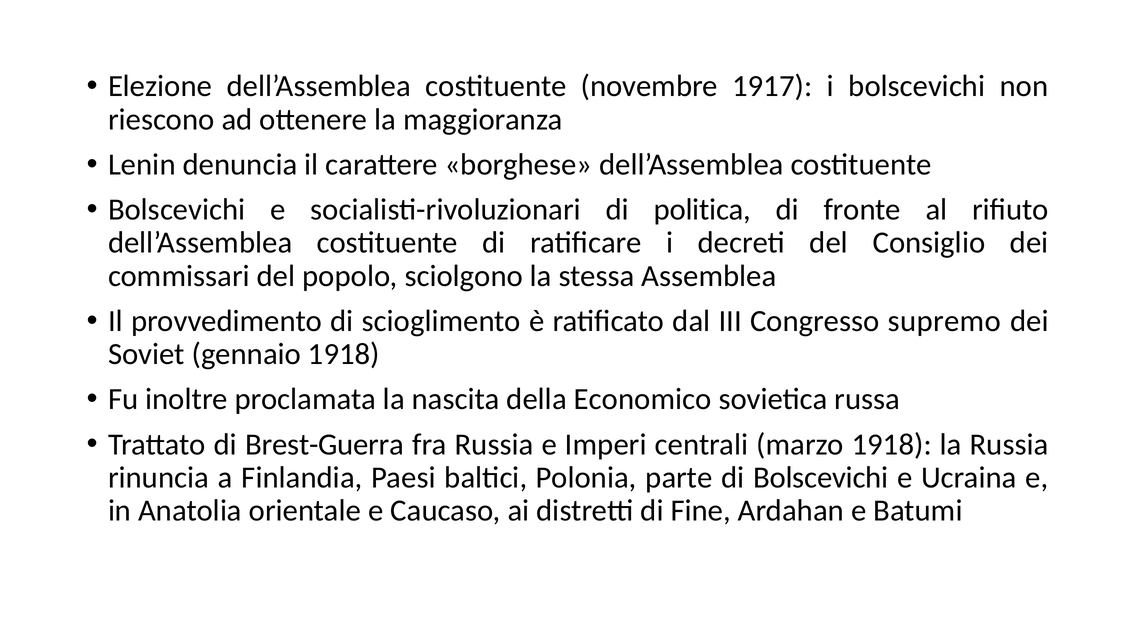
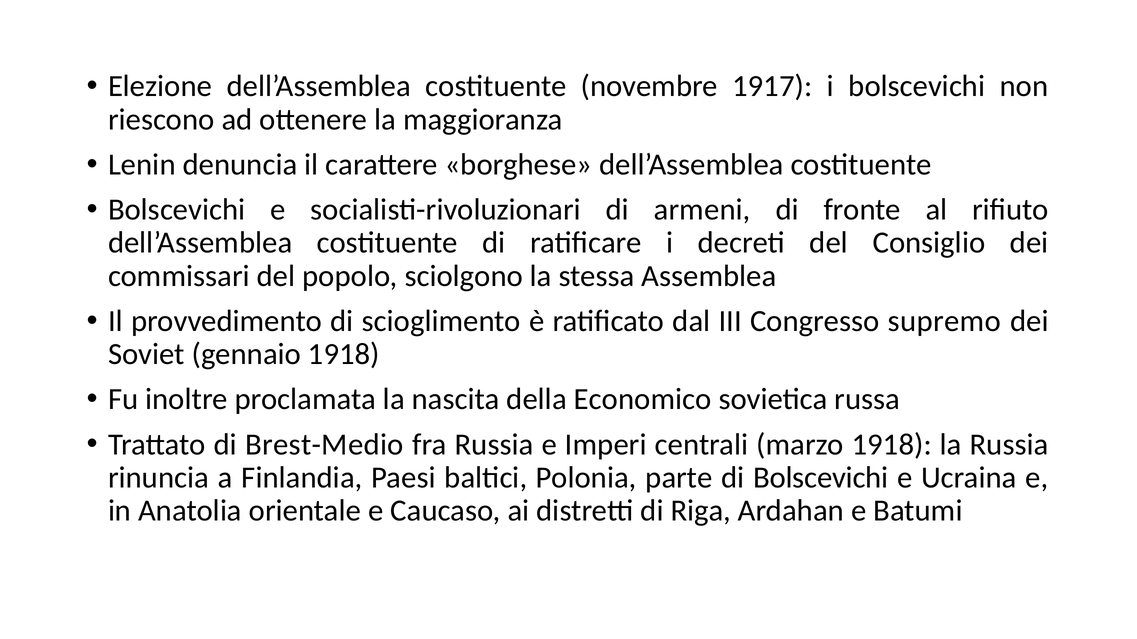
politica: politica -> armeni (702, 210)
Brest-Guerra: Brest-Guerra -> Brest-Medio (324, 445)
Fine: Fine -> Riga (701, 511)
